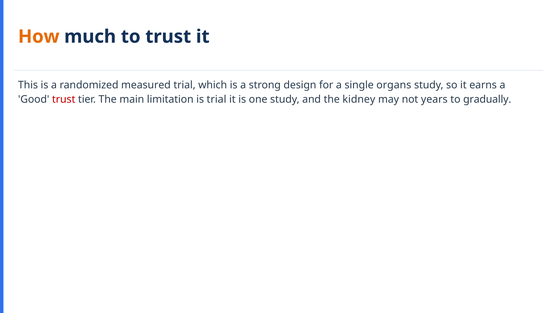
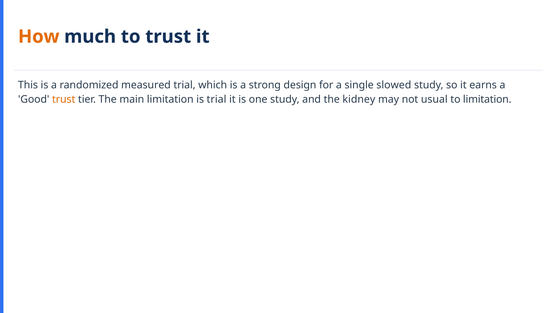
organs: organs -> slowed (394, 85)
trust colour: red -> orange (64, 99)
years: years -> usual (434, 99)
to gradually: gradually -> limitation (487, 99)
